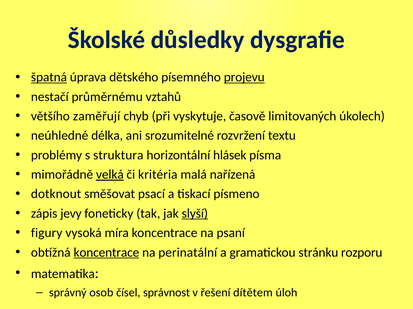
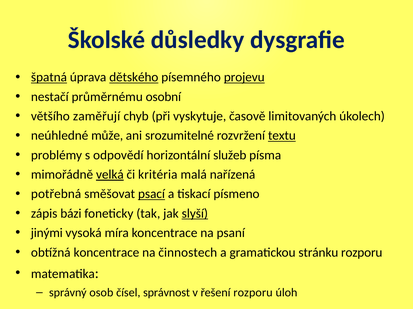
dětského underline: none -> present (134, 77)
vztahů: vztahů -> osobní (163, 97)
délka: délka -> může (107, 136)
textu underline: none -> present (282, 136)
struktura: struktura -> odpovědí (118, 155)
hlásek: hlásek -> služeb (230, 155)
dotknout: dotknout -> potřebná (56, 194)
psací underline: none -> present (151, 194)
jevy: jevy -> bázi (71, 214)
figury: figury -> jinými (47, 233)
koncentrace underline: present -> none (106, 253)
perinatální: perinatální -> činnostech (188, 253)
řešení dítětem: dítětem -> rozporu (253, 293)
